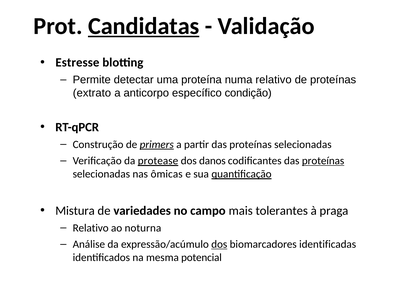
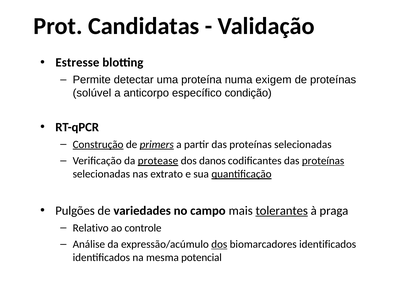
Candidatas underline: present -> none (144, 26)
numa relativo: relativo -> exigem (274, 80)
extrato: extrato -> solúvel (92, 93)
Construção underline: none -> present (98, 144)
ômicas: ômicas -> extrato (167, 174)
Mistura: Mistura -> Pulgões (75, 210)
tolerantes underline: none -> present (282, 210)
noturna: noturna -> controle (143, 228)
biomarcadores identificadas: identificadas -> identificados (328, 244)
